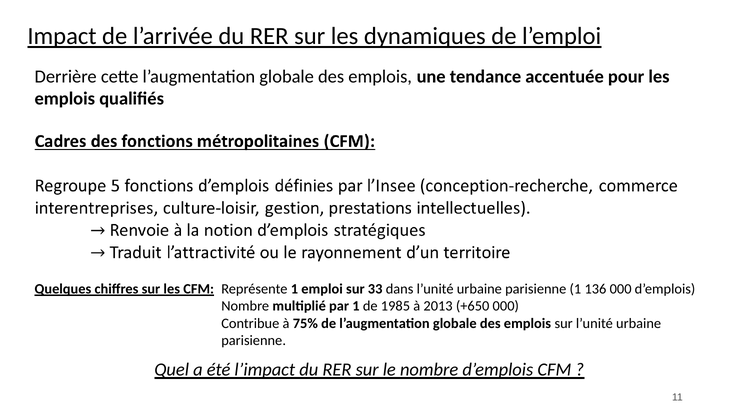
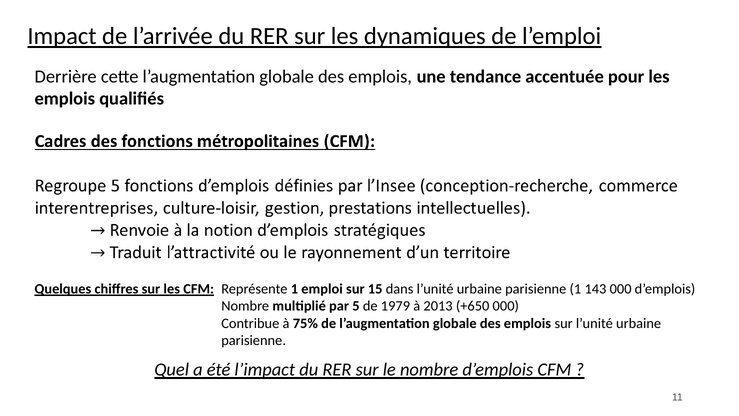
33: 33 -> 15 (375, 289)
136: 136 -> 143 (595, 289)
par 1: 1 -> 5 (356, 306)
1985: 1985 -> 1979 (395, 306)
